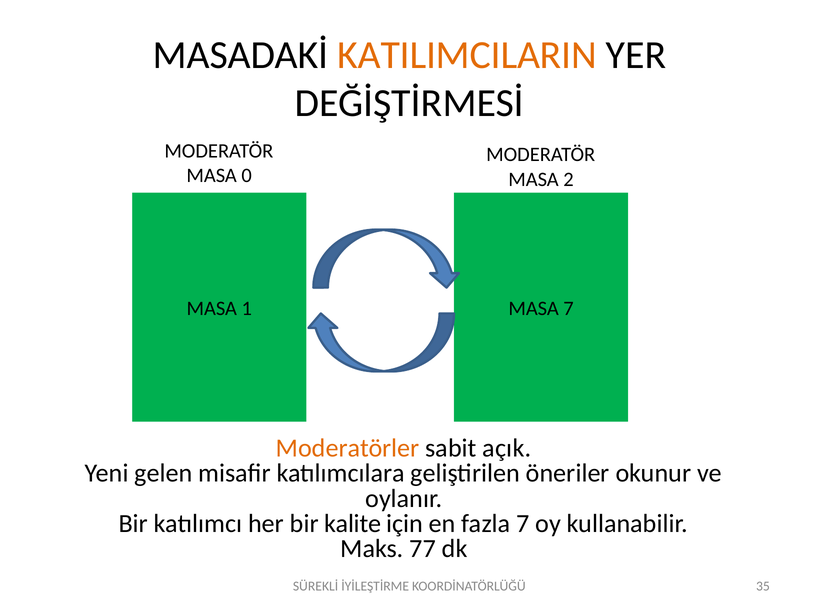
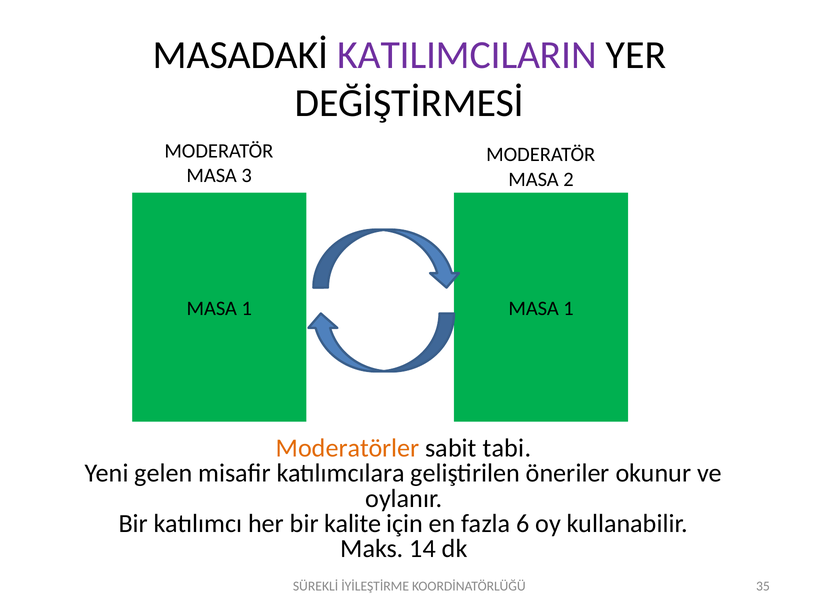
KATILIMCILARIN colour: orange -> purple (467, 55)
0: 0 -> 3 (247, 176)
7: 7 -> 1 (569, 309)
açık: açık -> tabi (507, 448)
fazla 7: 7 -> 6 (523, 524)
77: 77 -> 14 (423, 549)
